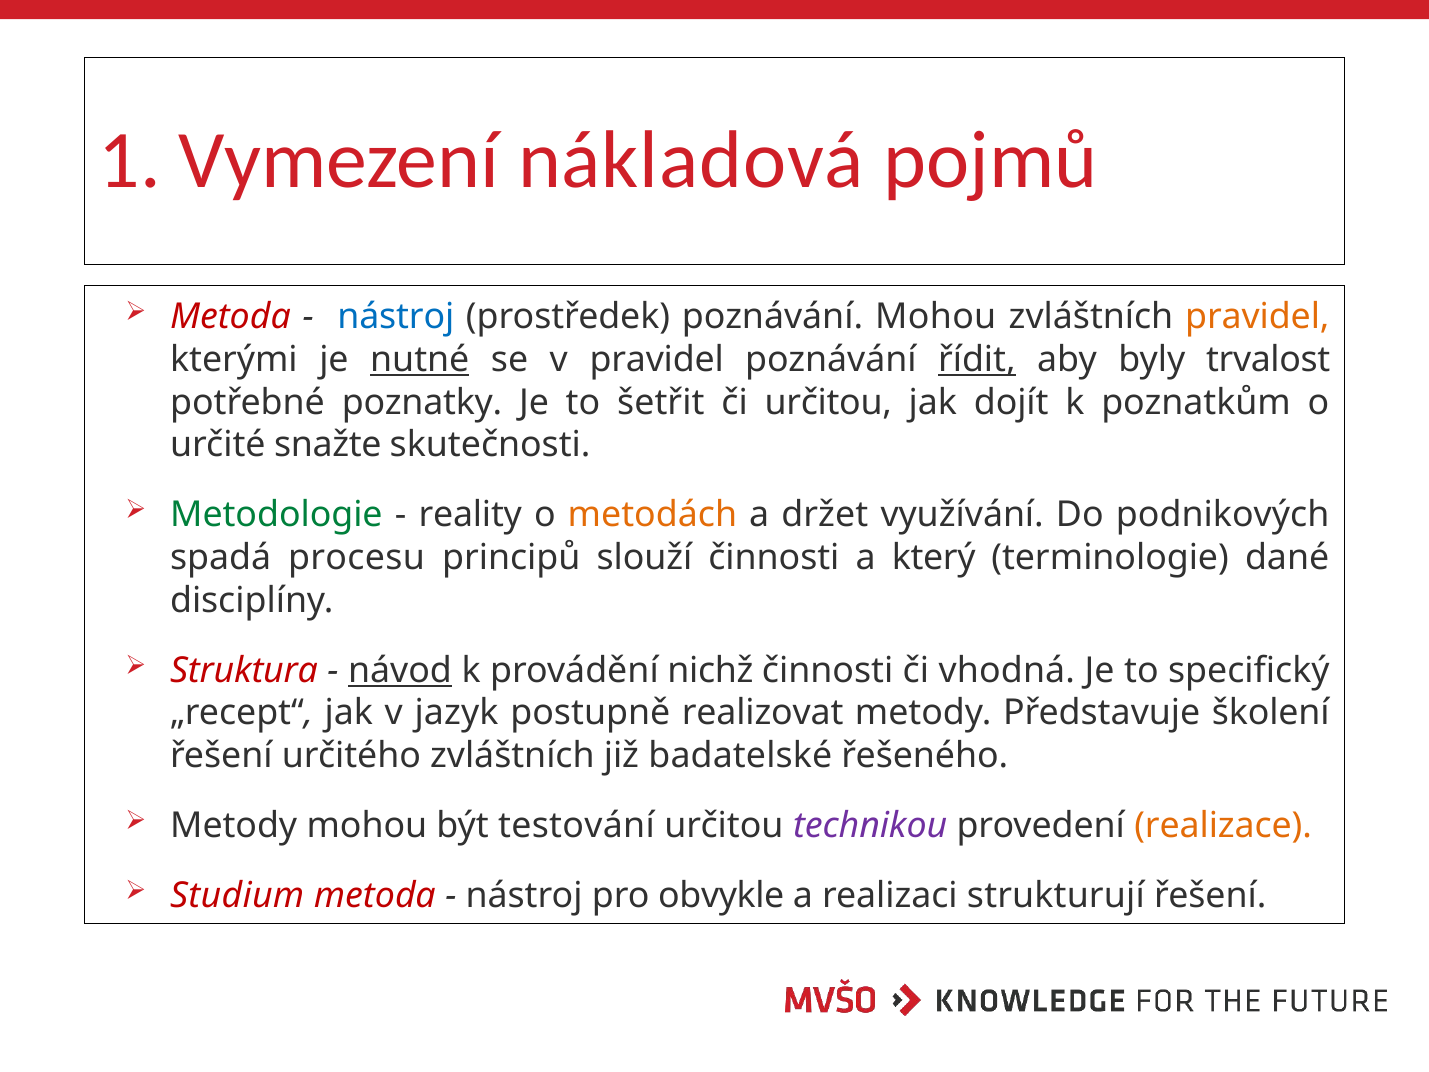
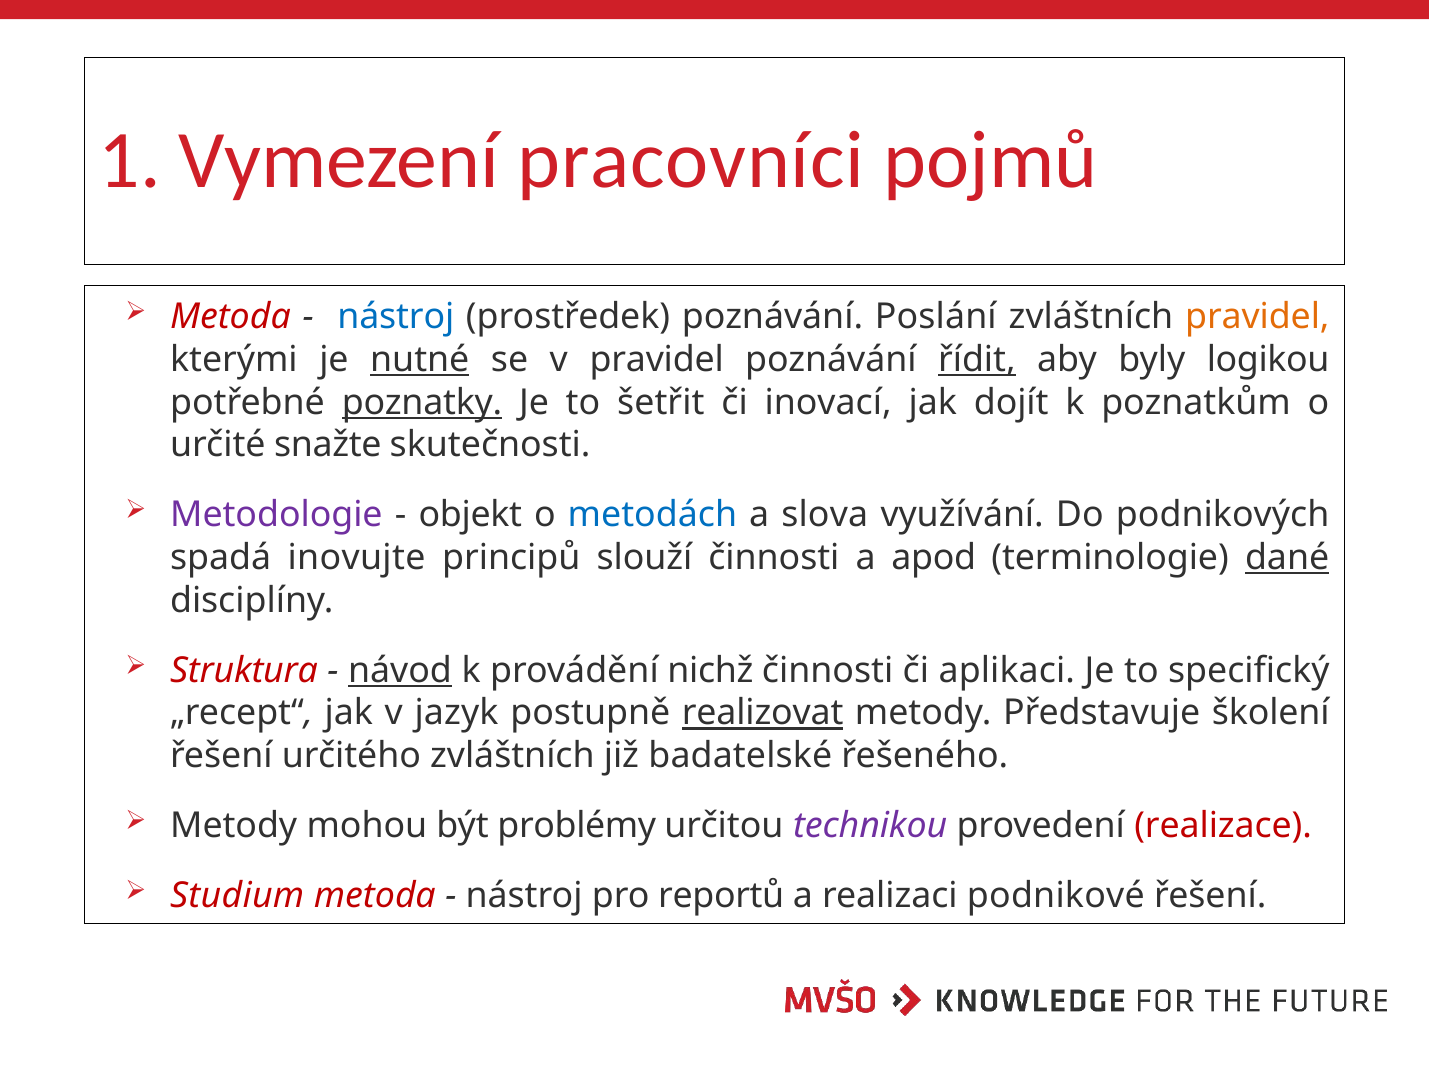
nákladová: nákladová -> pracovníci (691, 160)
poznávání Mohou: Mohou -> Poslání (936, 316)
trvalost: trvalost -> logikou (1268, 359)
poznatky underline: none -> present (422, 402)
či určitou: určitou -> inovací (828, 402)
Metodologie colour: green -> purple (276, 515)
reality: reality -> objekt (470, 515)
metodách colour: orange -> blue (652, 515)
držet: držet -> slova (825, 515)
procesu: procesu -> inovujte (356, 558)
který: který -> apod (934, 558)
dané underline: none -> present (1287, 558)
vhodná: vhodná -> aplikaci (1007, 670)
realizovat underline: none -> present (763, 713)
testování: testování -> problémy (577, 826)
realizace colour: orange -> red (1223, 826)
obvykle: obvykle -> reportů (721, 895)
strukturují: strukturují -> podnikové (1056, 895)
